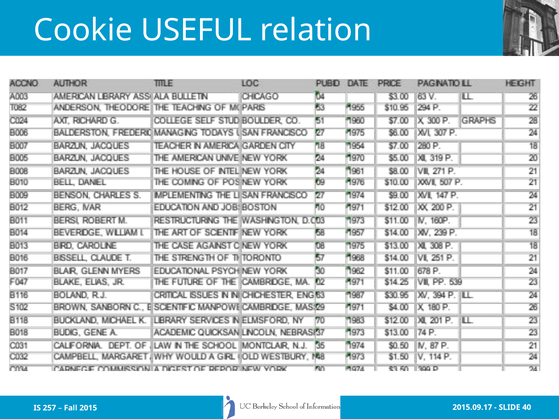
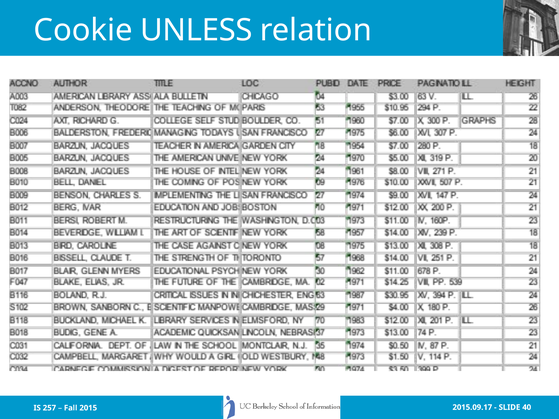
USEFUL: USEFUL -> UNLESS (196, 30)
